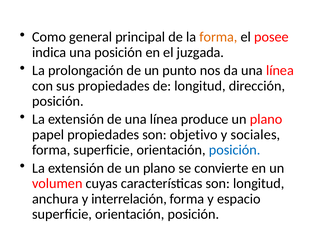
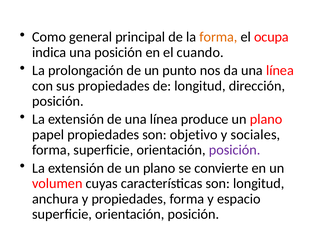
posee: posee -> ocupa (271, 37)
juzgada: juzgada -> cuando (200, 52)
posición colour: blue -> purple (235, 150)
y interrelación: interrelación -> propiedades (129, 198)
